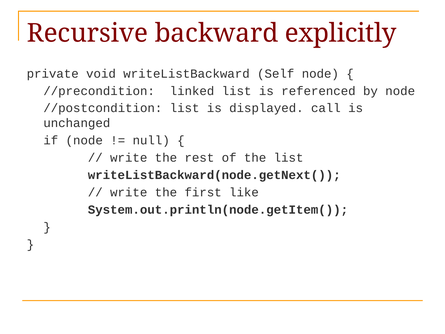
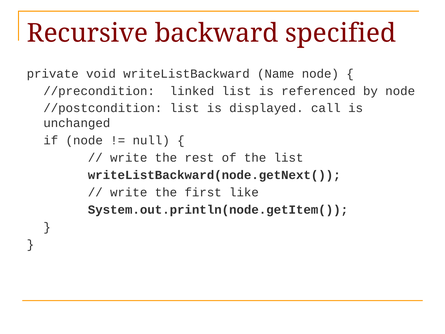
explicitly: explicitly -> specified (341, 33)
Self: Self -> Name (276, 74)
